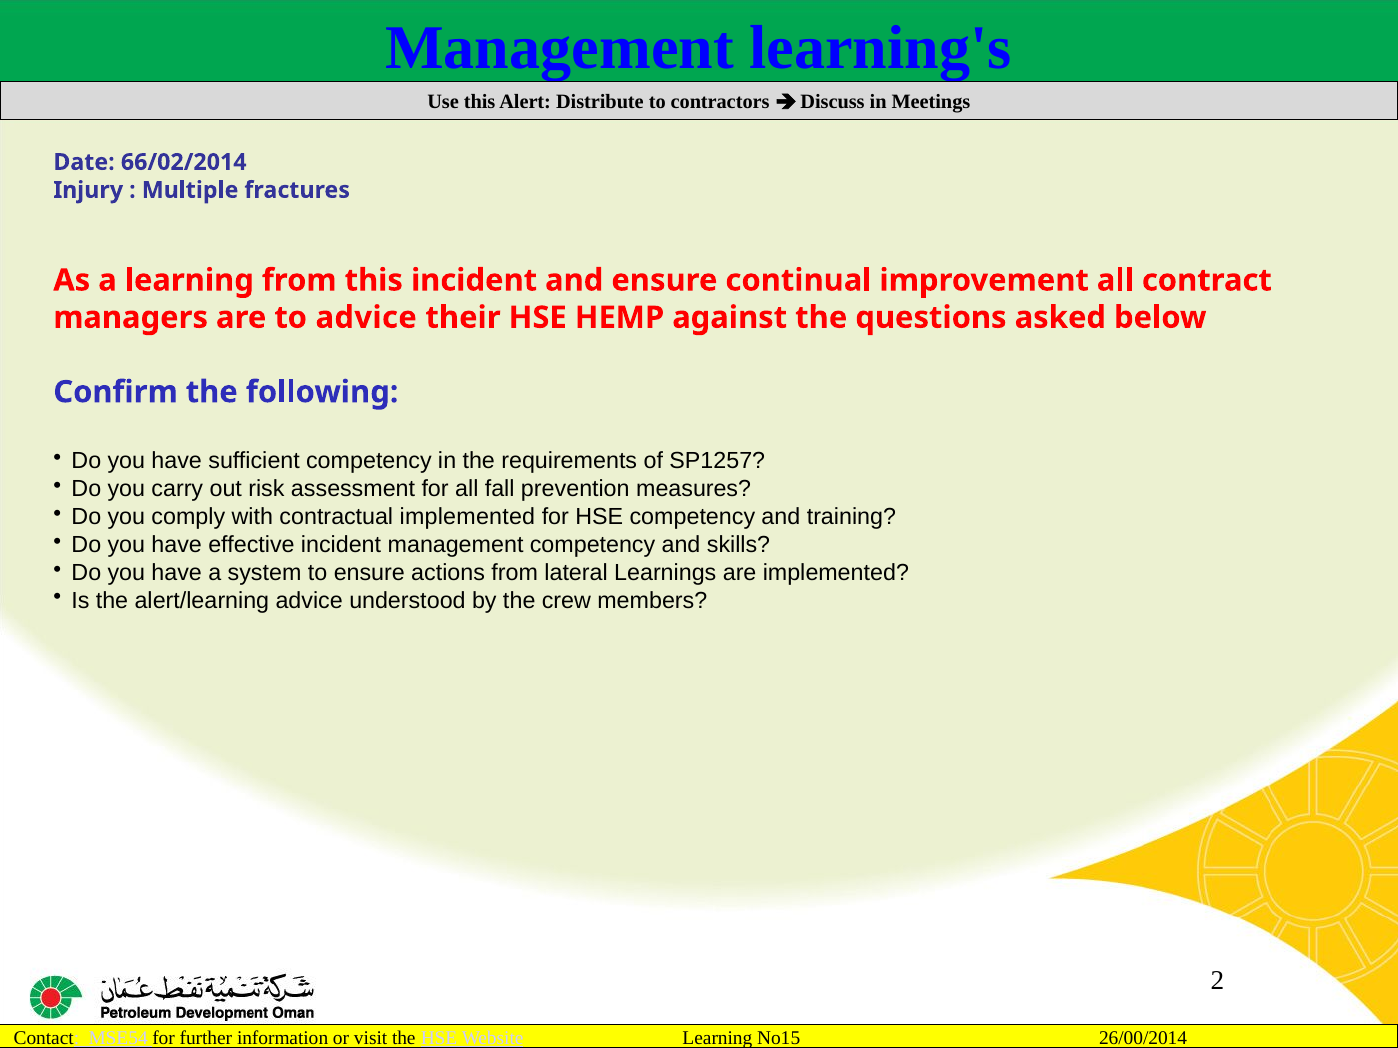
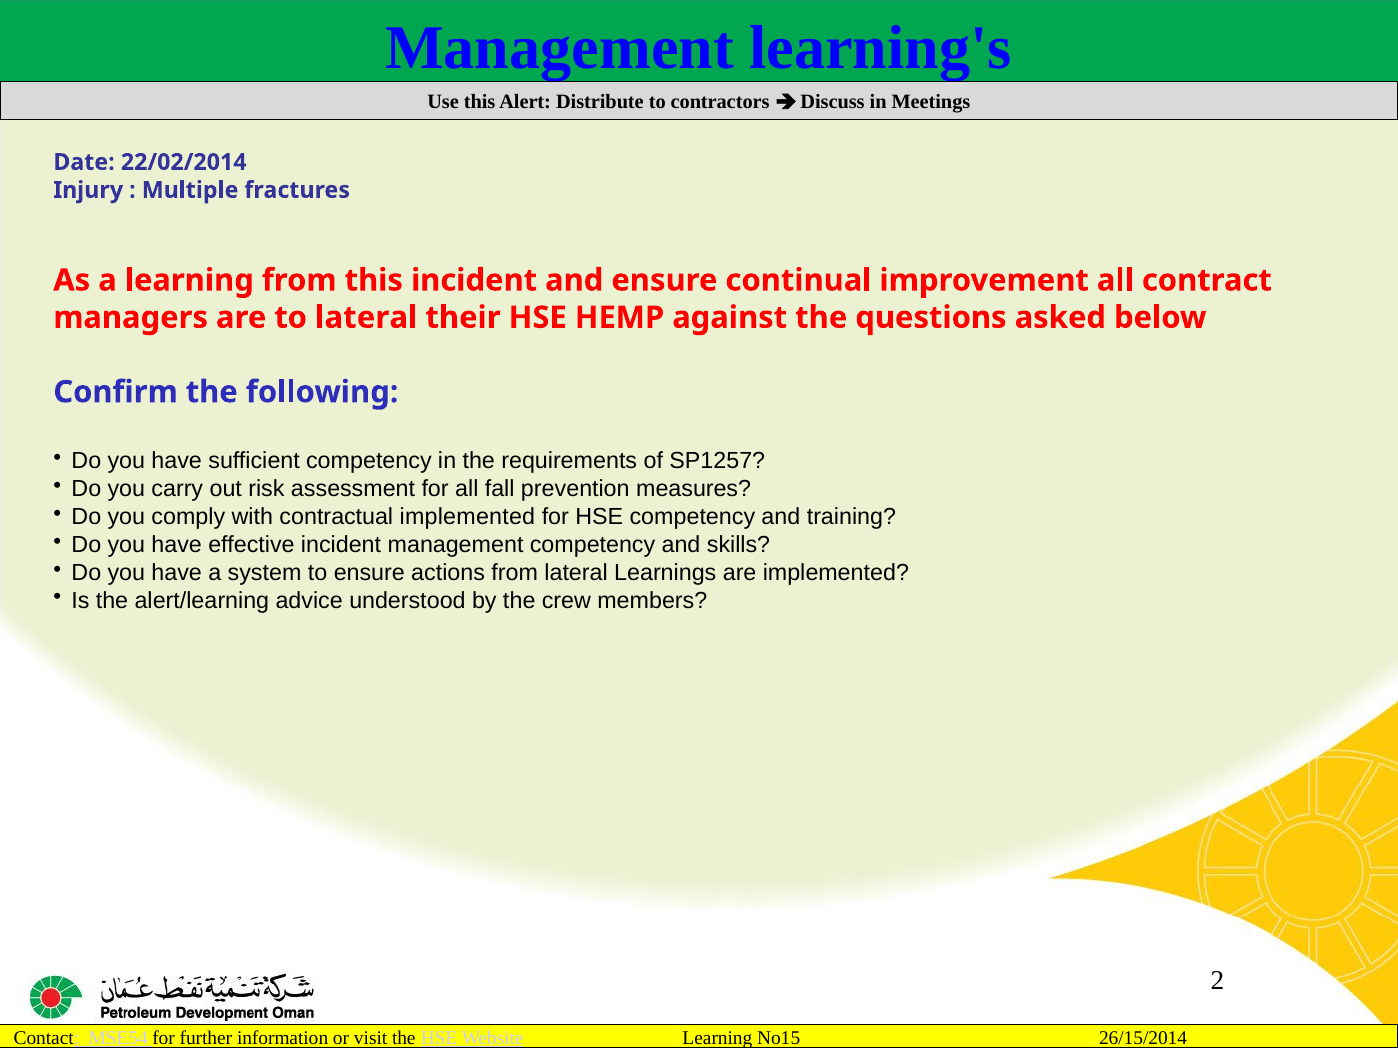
66/02/2014: 66/02/2014 -> 22/02/2014 (184, 162)
to advice: advice -> lateral (366, 318)
26/00/2014: 26/00/2014 -> 26/15/2014 (1143, 1038)
